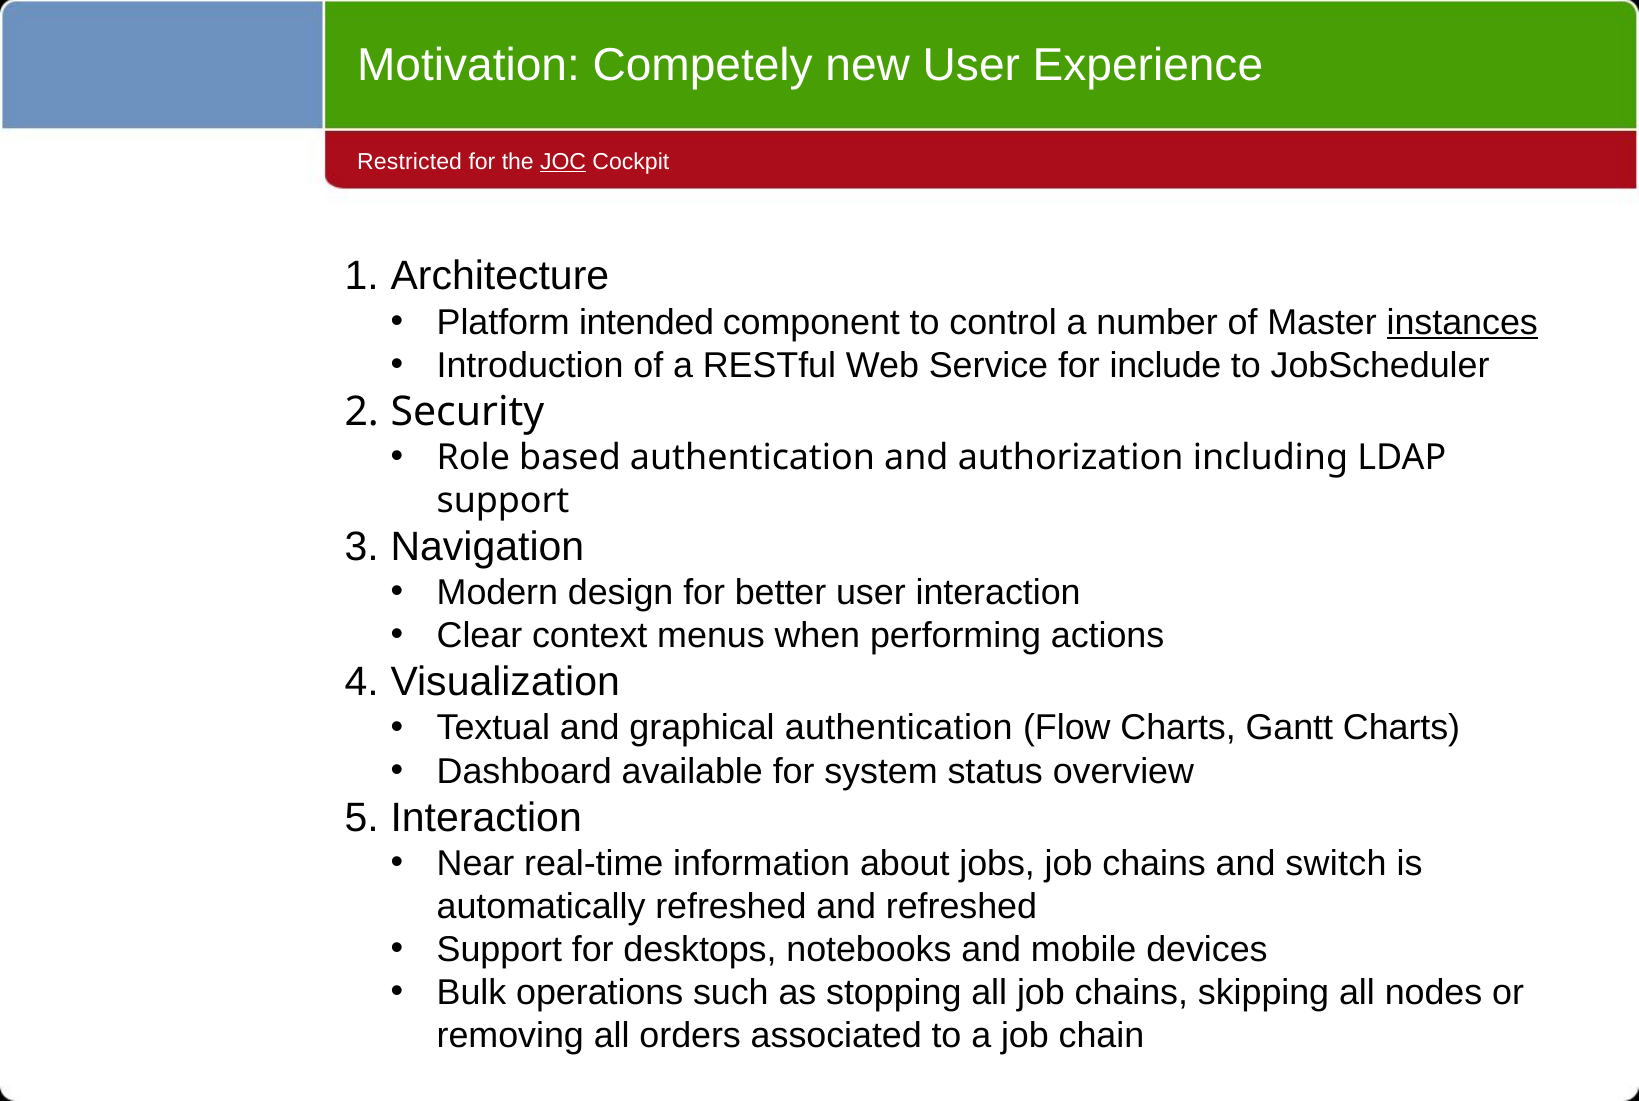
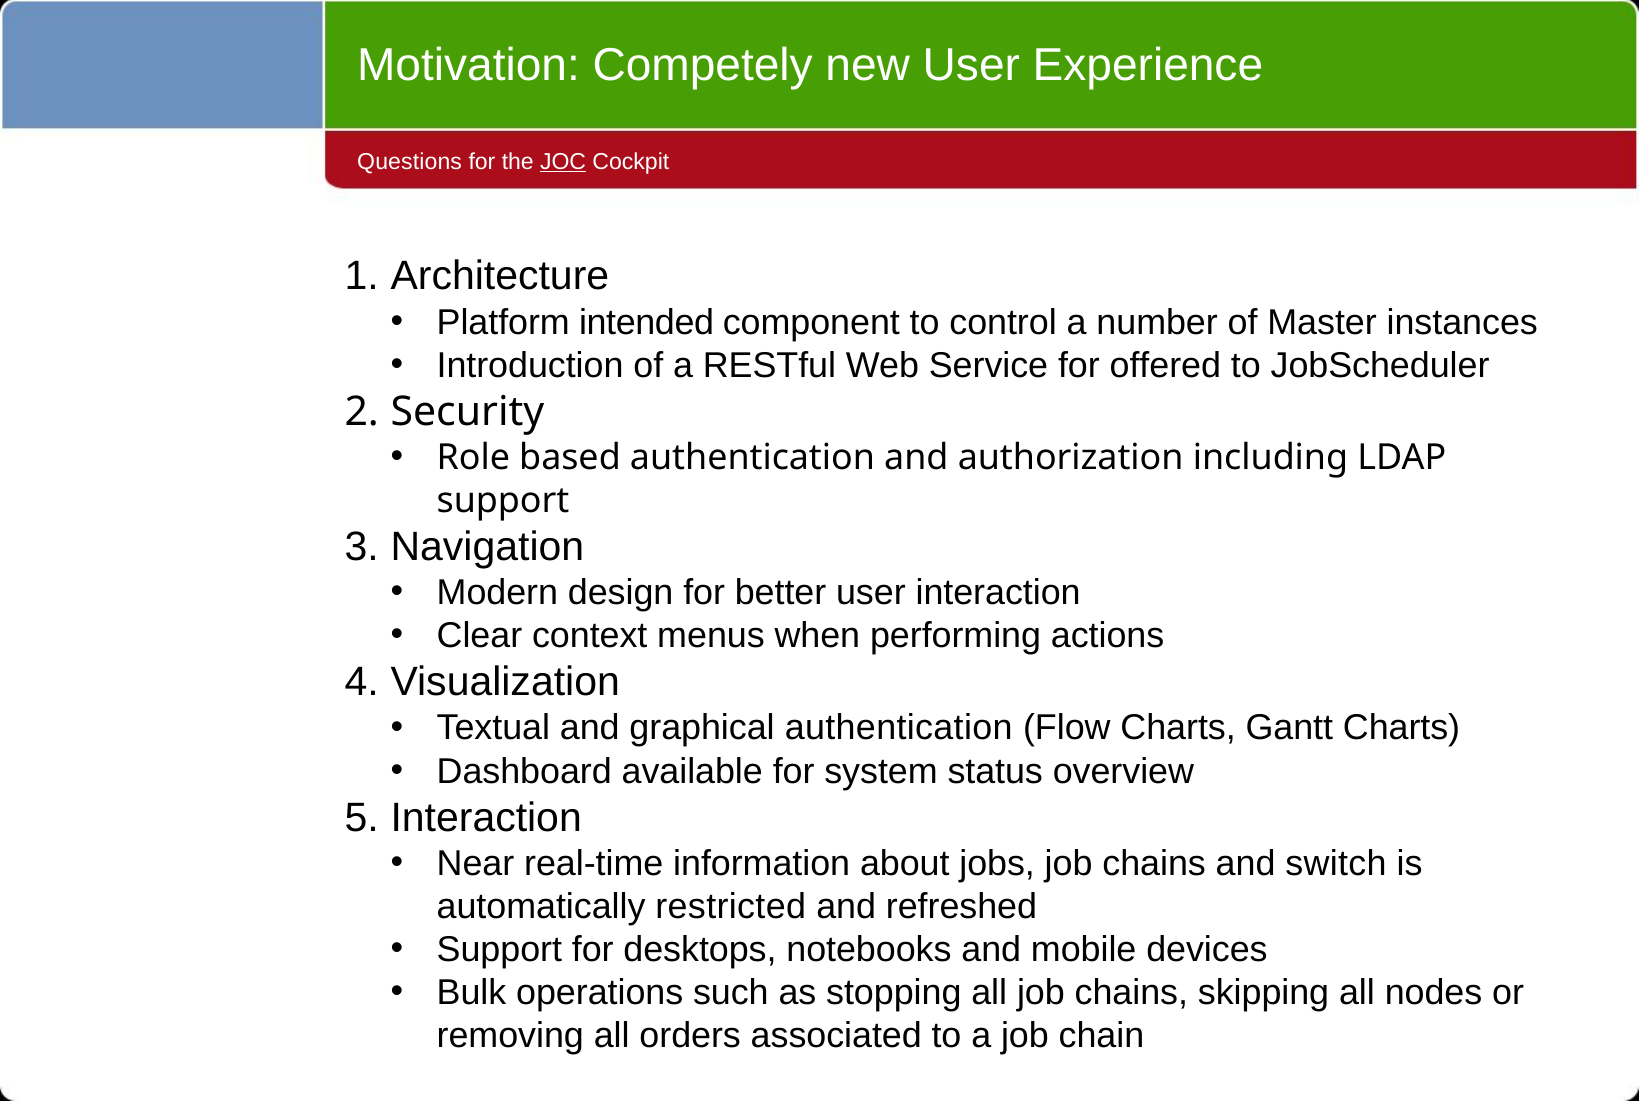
Restricted: Restricted -> Questions (410, 161)
instances underline: present -> none (1462, 322)
include: include -> offered (1165, 365)
automatically refreshed: refreshed -> restricted (731, 906)
